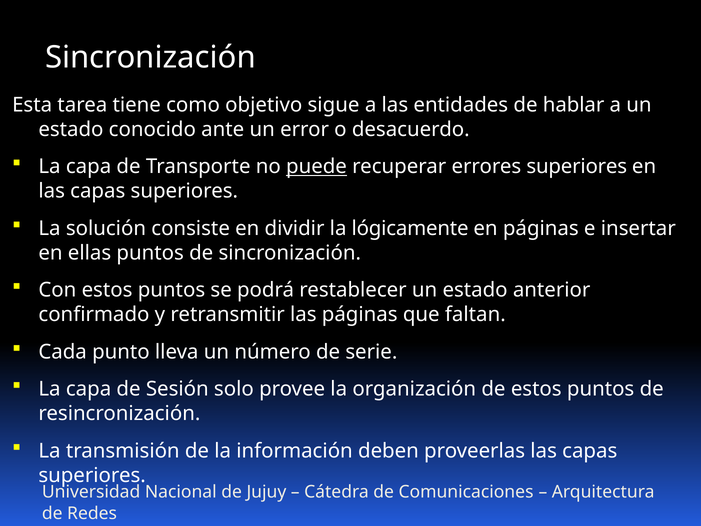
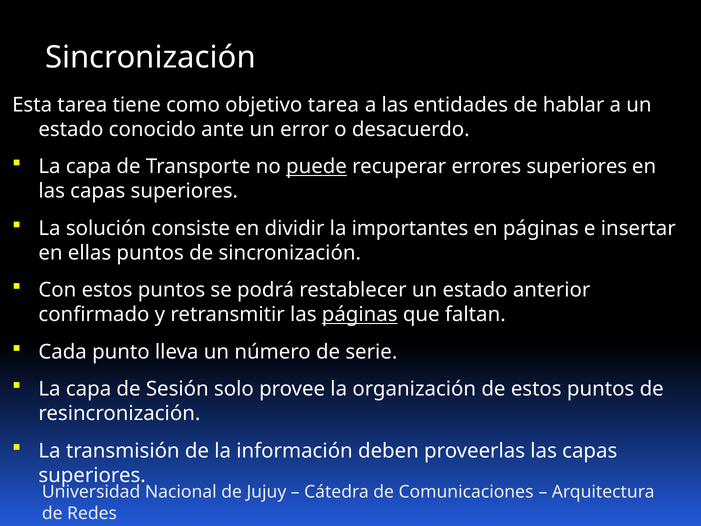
objetivo sigue: sigue -> tarea (333, 105)
lógicamente: lógicamente -> importantes (410, 228)
páginas underline: none -> present (360, 315)
